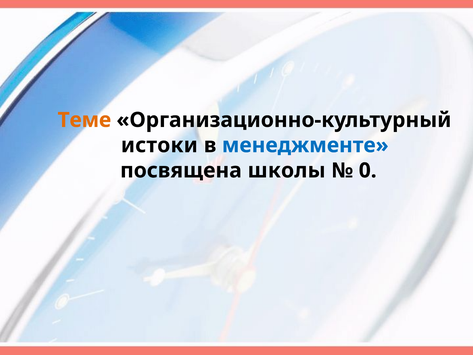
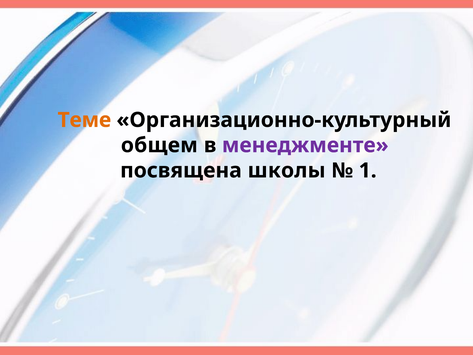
истоки: истоки -> общем (159, 145)
менеджменте colour: blue -> purple (305, 145)
0: 0 -> 1 (368, 170)
